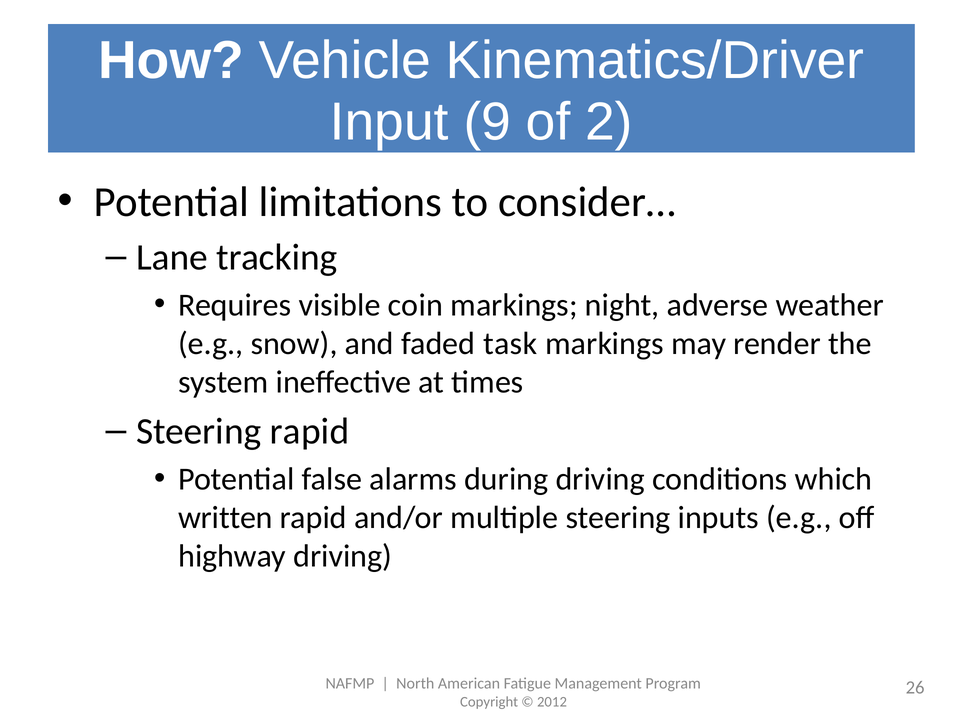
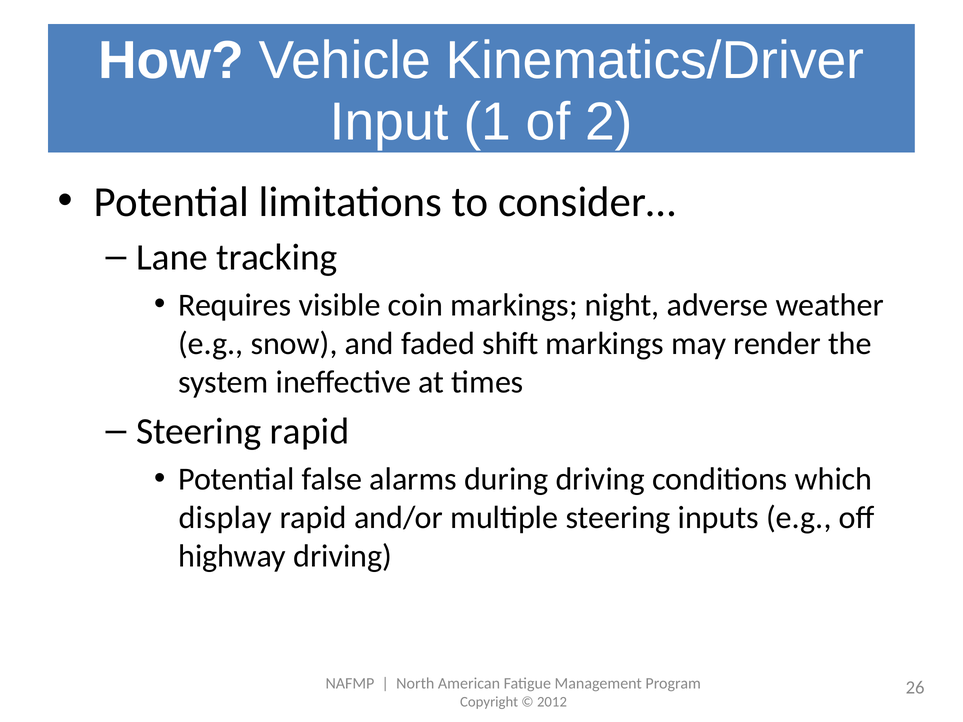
9: 9 -> 1 (487, 122)
task: task -> shift (510, 344)
written: written -> display (225, 518)
